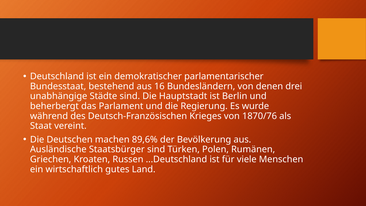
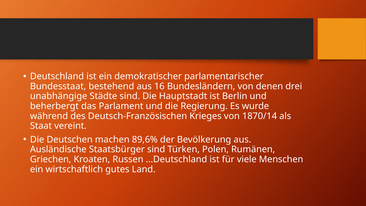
1870/76: 1870/76 -> 1870/14 (260, 116)
